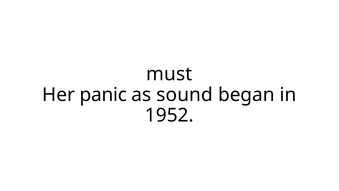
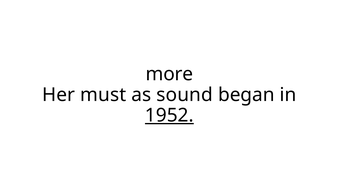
must: must -> more (169, 74)
panic: panic -> must (103, 95)
1952 underline: none -> present (169, 115)
